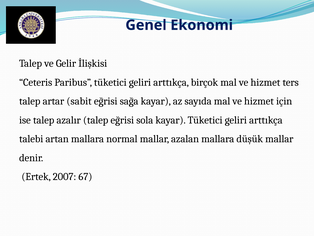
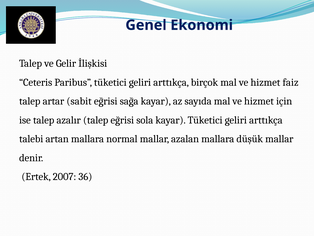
ters: ters -> faiz (291, 82)
67: 67 -> 36 (85, 176)
